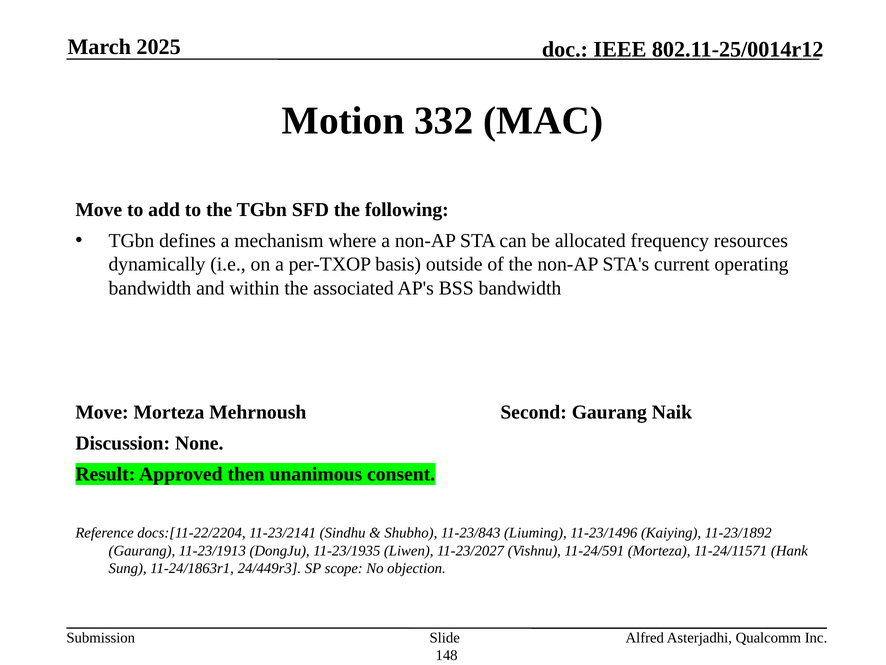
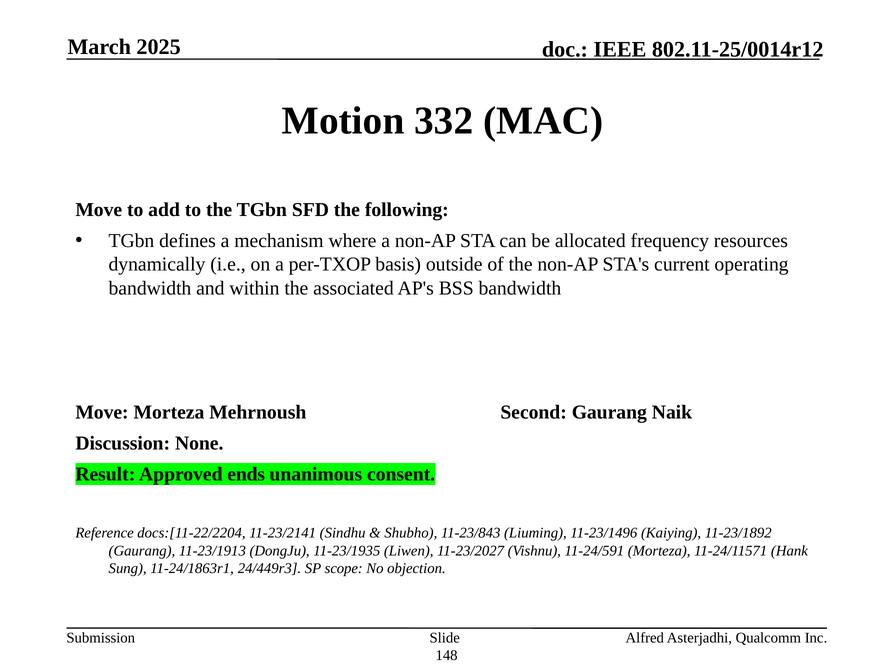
then: then -> ends (246, 474)
